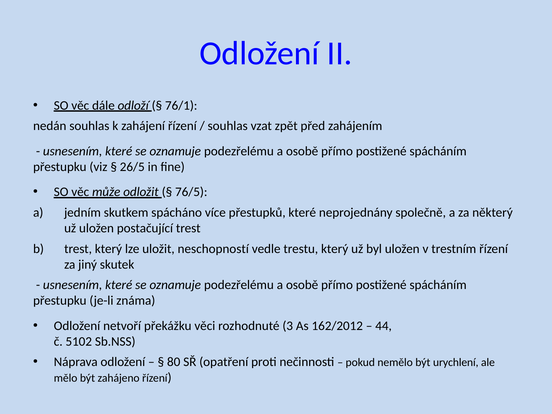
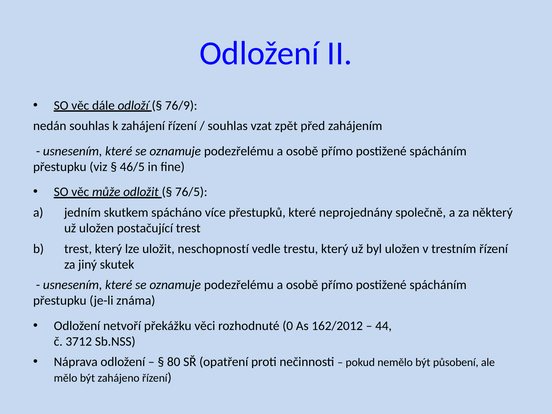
76/1: 76/1 -> 76/9 (181, 105)
26/5: 26/5 -> 46/5 (132, 167)
3: 3 -> 0 (288, 326)
5102: 5102 -> 3712 (79, 341)
urychlení: urychlení -> působení (456, 363)
